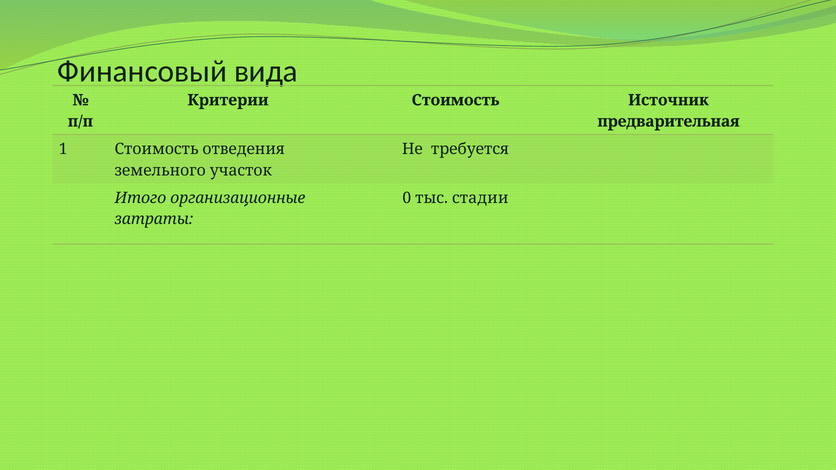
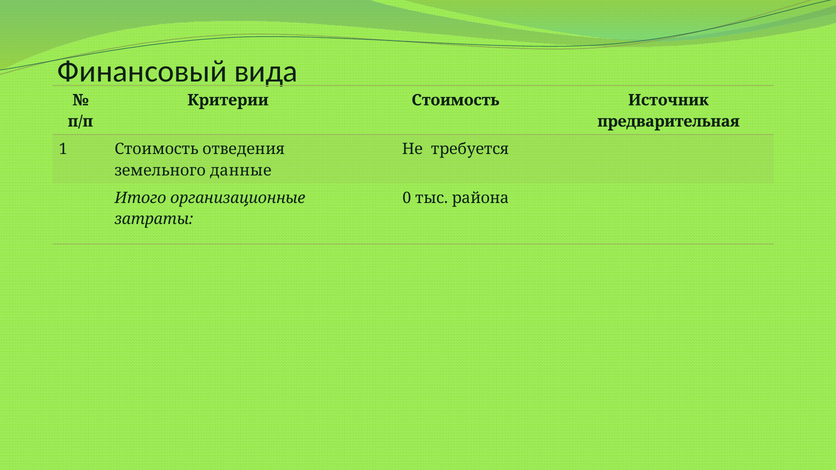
участок: участок -> данные (241, 170)
стадии: стадии -> района (480, 198)
